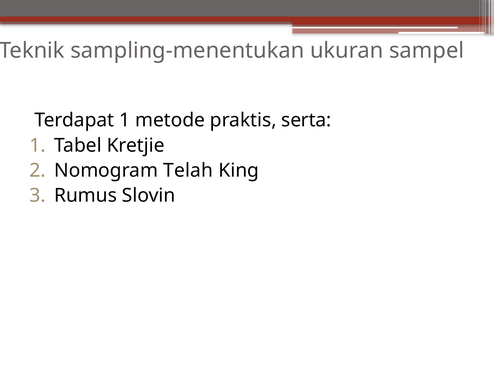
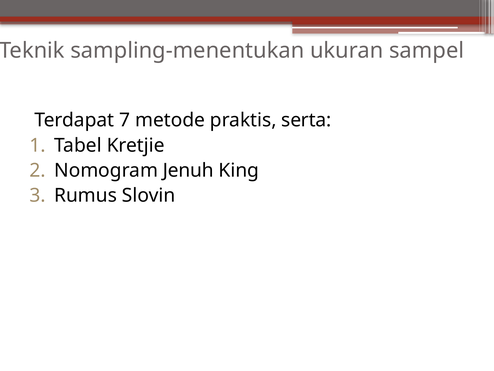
Terdapat 1: 1 -> 7 (125, 120)
Telah: Telah -> Jenuh (188, 170)
